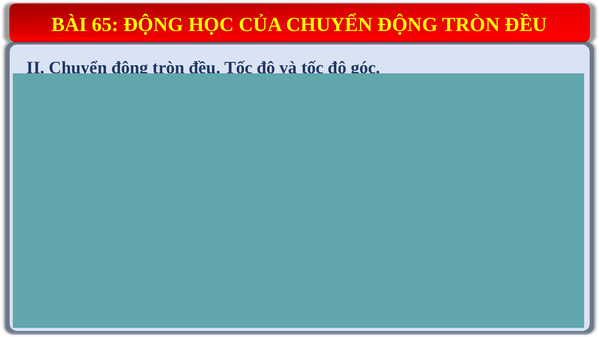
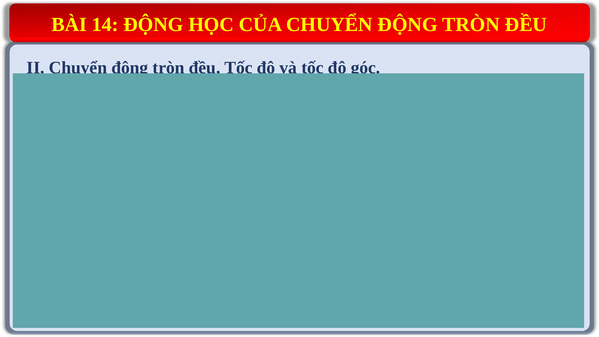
65: 65 -> 14 (105, 25)
